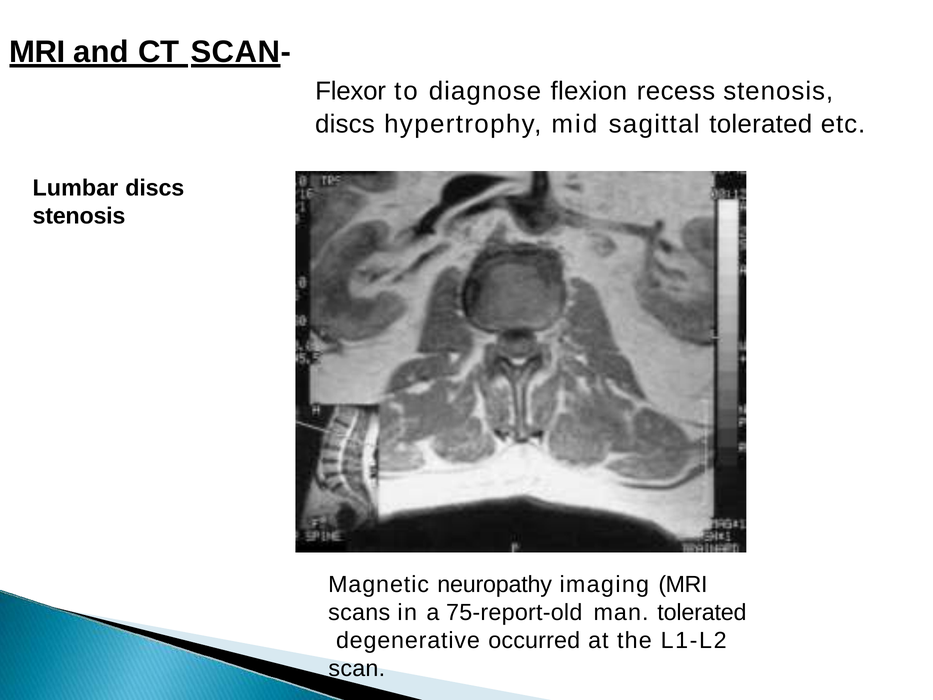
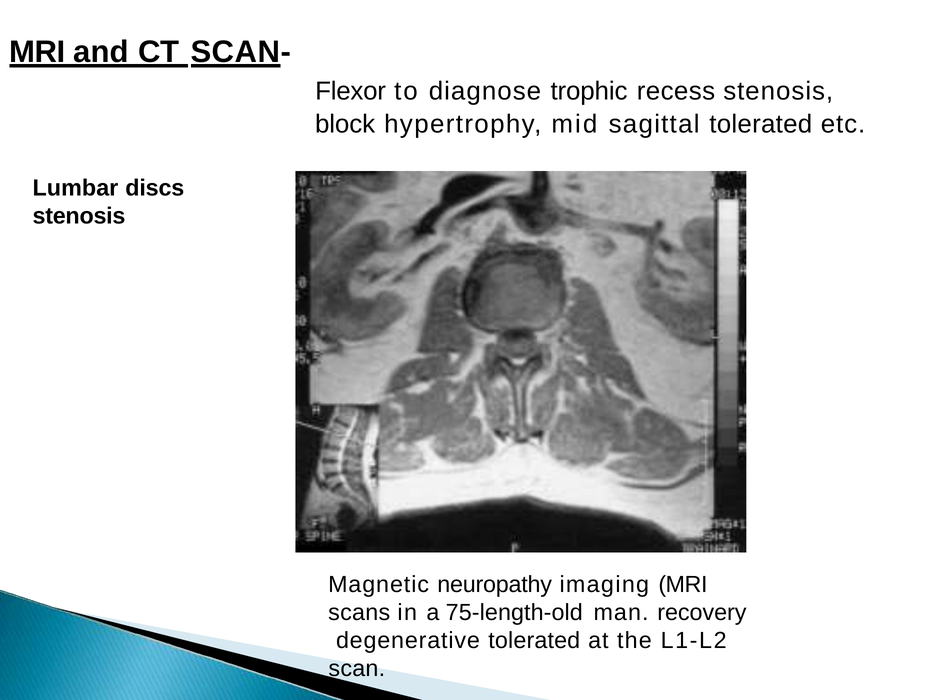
flexion: flexion -> trophic (589, 91)
discs: discs -> block (345, 124)
75-report-old: 75-report-old -> 75-length-old (514, 613)
man tolerated: tolerated -> recovery (702, 613)
degenerative occurred: occurred -> tolerated (534, 641)
